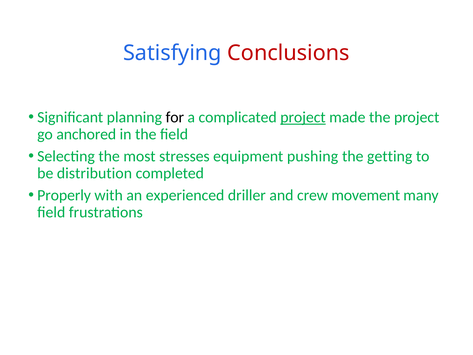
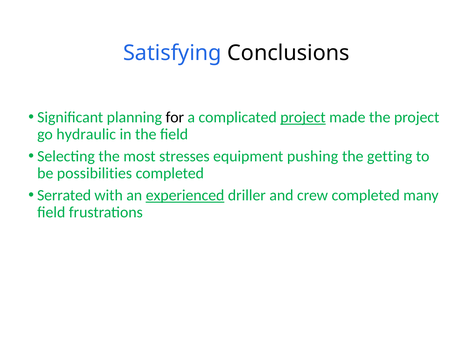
Conclusions colour: red -> black (288, 53)
anchored: anchored -> hydraulic (86, 134)
distribution: distribution -> possibilities (94, 173)
Properly: Properly -> Serrated (64, 195)
experienced underline: none -> present (185, 195)
crew movement: movement -> completed (366, 195)
